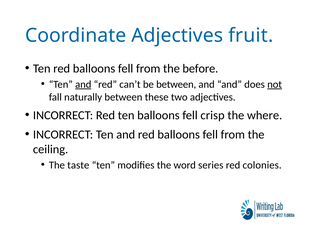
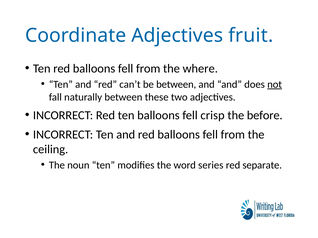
before: before -> where (200, 69)
and underline: present -> none (83, 85)
where: where -> before (265, 116)
taste: taste -> noun (78, 165)
colonies: colonies -> separate (262, 165)
